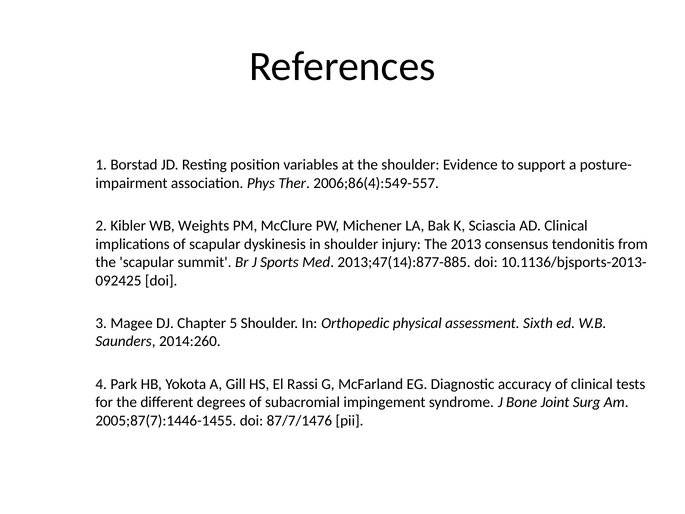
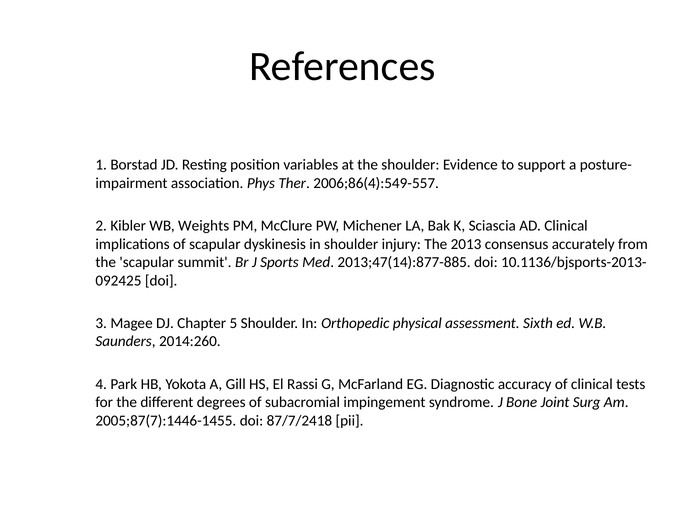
tendonitis: tendonitis -> accurately (583, 244)
87/7/1476: 87/7/1476 -> 87/7/2418 (299, 420)
